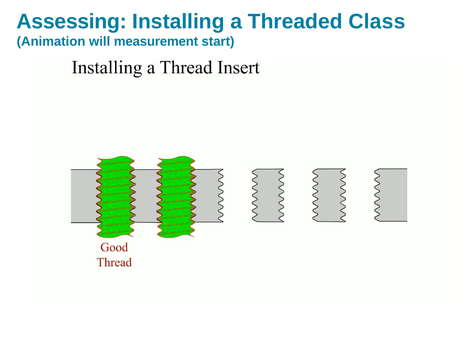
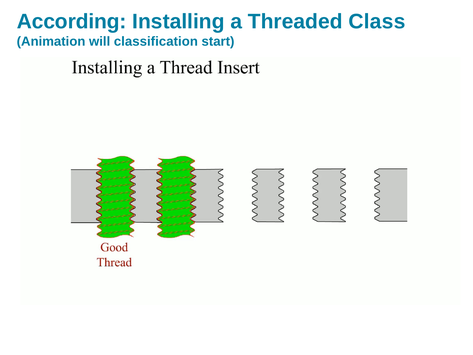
Assessing: Assessing -> According (72, 22)
measurement: measurement -> classification (156, 42)
